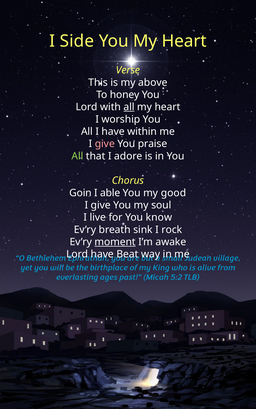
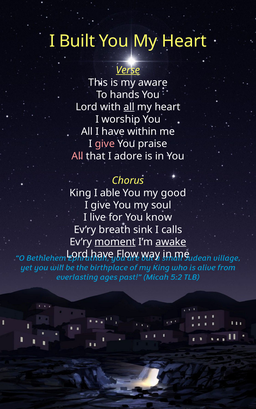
Side: Side -> Built (77, 41)
Verse underline: none -> present (128, 70)
above: above -> aware (153, 83)
honey: honey -> hands (125, 95)
All colour: light green -> pink (77, 156)
Goin: Goin -> King (80, 193)
rock: rock -> calls (172, 230)
awake underline: none -> present (171, 242)
Beat: Beat -> Flow (127, 255)
